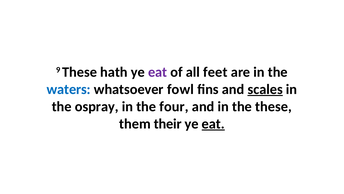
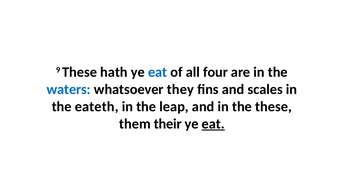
eat colour: purple -> blue (158, 72)
feet: feet -> four (216, 72)
fowl: fowl -> they (180, 89)
scales underline: present -> none (265, 89)
ospray: ospray -> eateth (97, 106)
four: four -> leap (174, 106)
